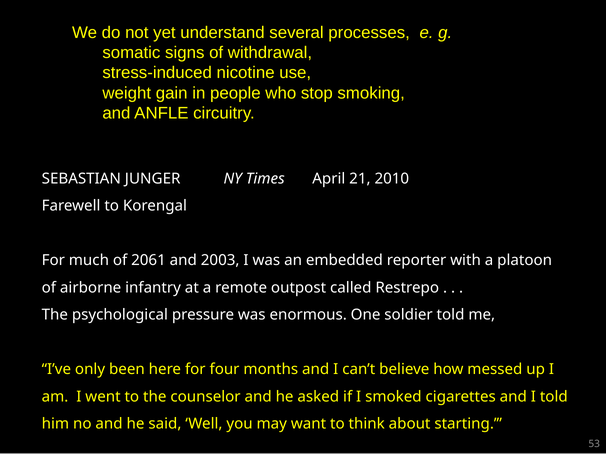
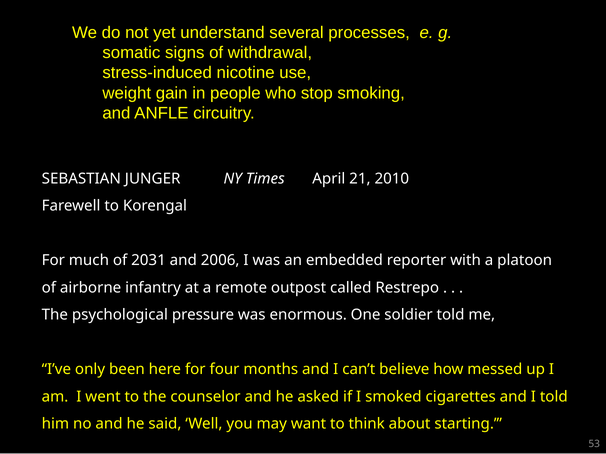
2061: 2061 -> 2031 (149, 261)
2003: 2003 -> 2006 (220, 261)
